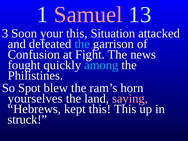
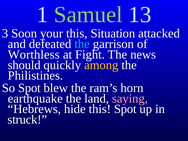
Samuel colour: pink -> light green (88, 15)
Confusion: Confusion -> Worthless (34, 54)
fought: fought -> should (24, 65)
among colour: light blue -> yellow (101, 65)
yourselves: yourselves -> earthquake (35, 98)
kept: kept -> hide (75, 109)
this This: This -> Spot (125, 109)
